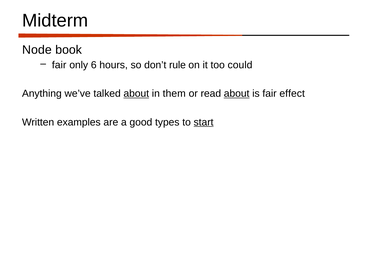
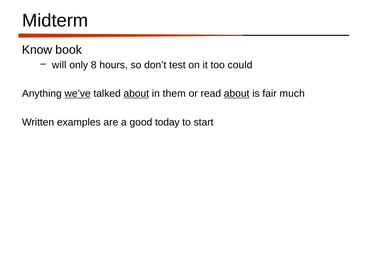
Node: Node -> Know (37, 50)
fair: fair -> will (59, 65)
6: 6 -> 8 (94, 65)
rule: rule -> test (177, 65)
we’ve underline: none -> present (78, 94)
effect: effect -> much (292, 94)
types: types -> today (167, 122)
start underline: present -> none (204, 122)
